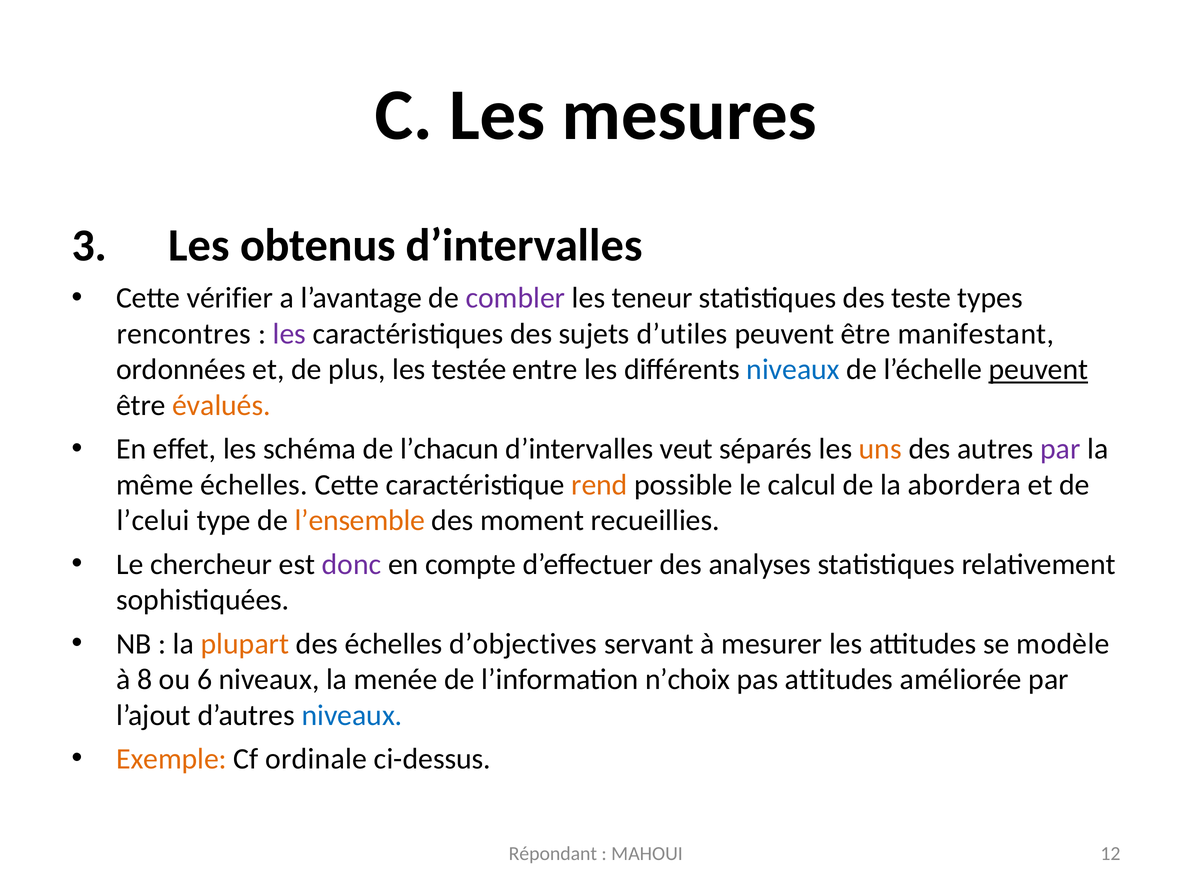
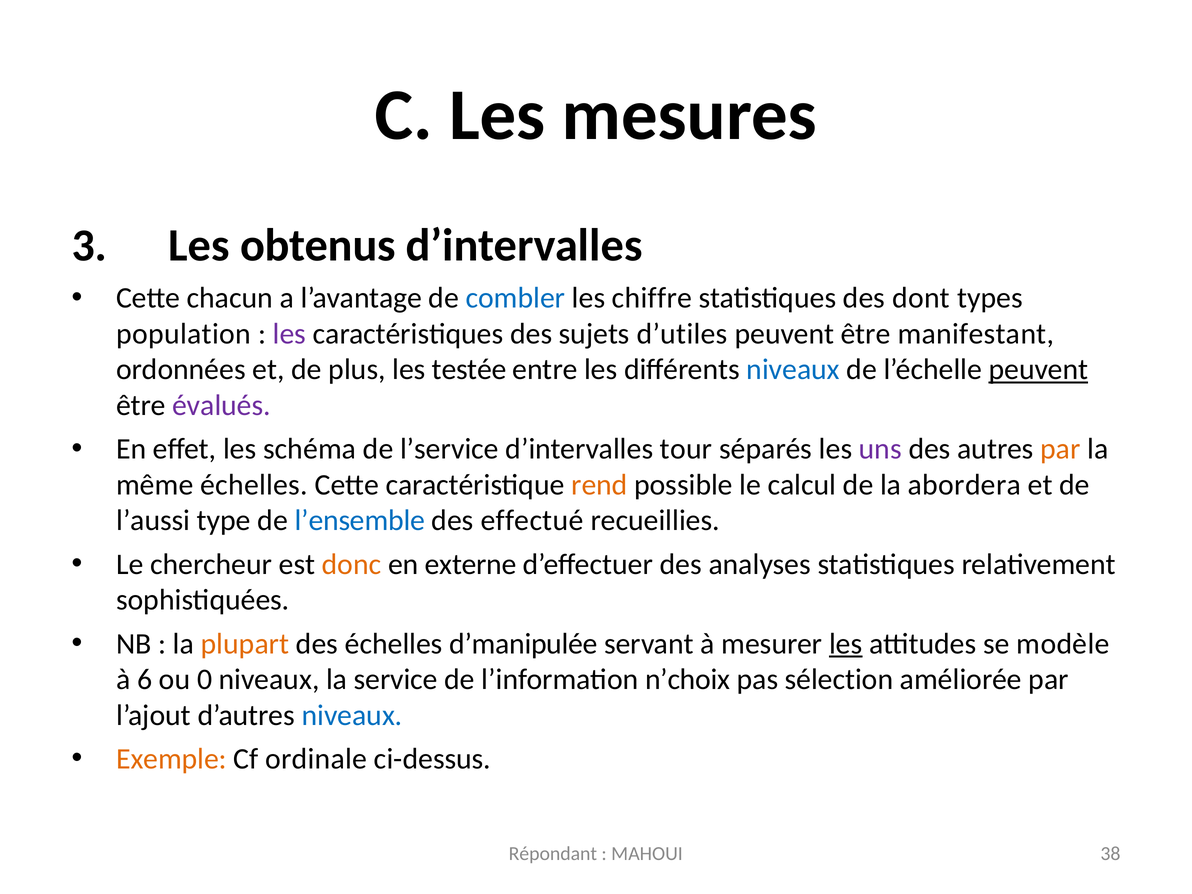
vérifier: vérifier -> chacun (230, 298)
combler colour: purple -> blue (516, 298)
teneur: teneur -> chiffre (652, 298)
teste: teste -> dont (921, 298)
rencontres: rencontres -> population (184, 334)
évalués colour: orange -> purple (221, 405)
l’chacun: l’chacun -> l’service (449, 449)
veut: veut -> tour (686, 449)
uns colour: orange -> purple (880, 449)
par colour: purple -> orange (1060, 449)
l’celui: l’celui -> l’aussi (153, 521)
l’ensemble colour: orange -> blue (360, 521)
moment: moment -> effectué (532, 521)
donc colour: purple -> orange (352, 564)
compte: compte -> externe (471, 564)
d’objectives: d’objectives -> d’manipulée (523, 644)
les underline: none -> present (846, 644)
8: 8 -> 6 (145, 680)
6: 6 -> 0 (205, 680)
menée: menée -> service (396, 680)
pas attitudes: attitudes -> sélection (839, 680)
12: 12 -> 38 (1110, 854)
